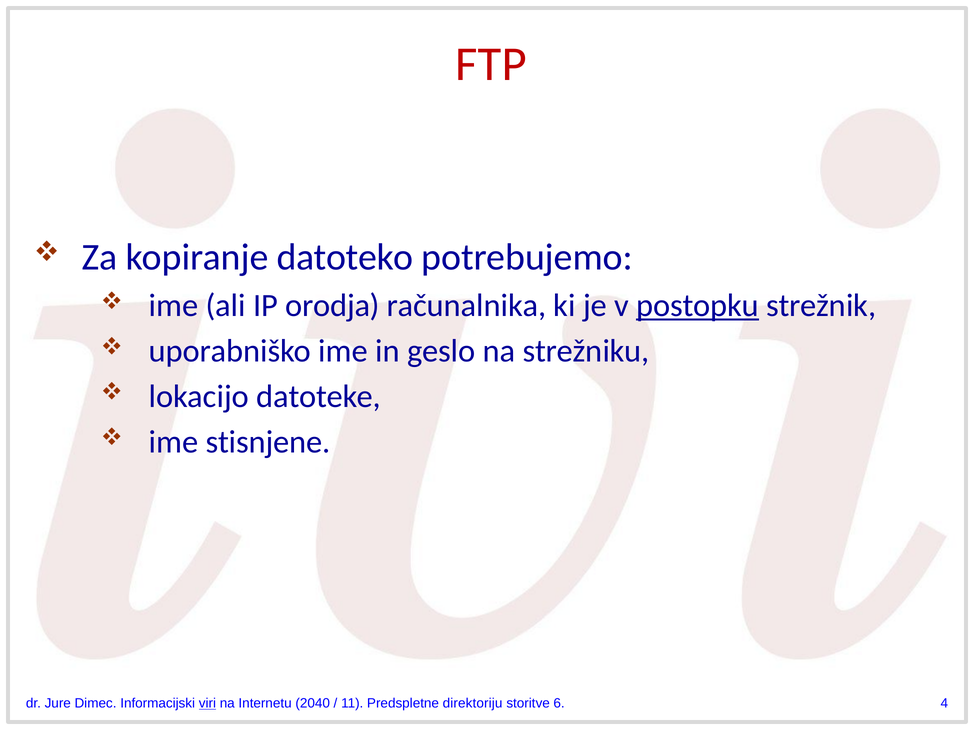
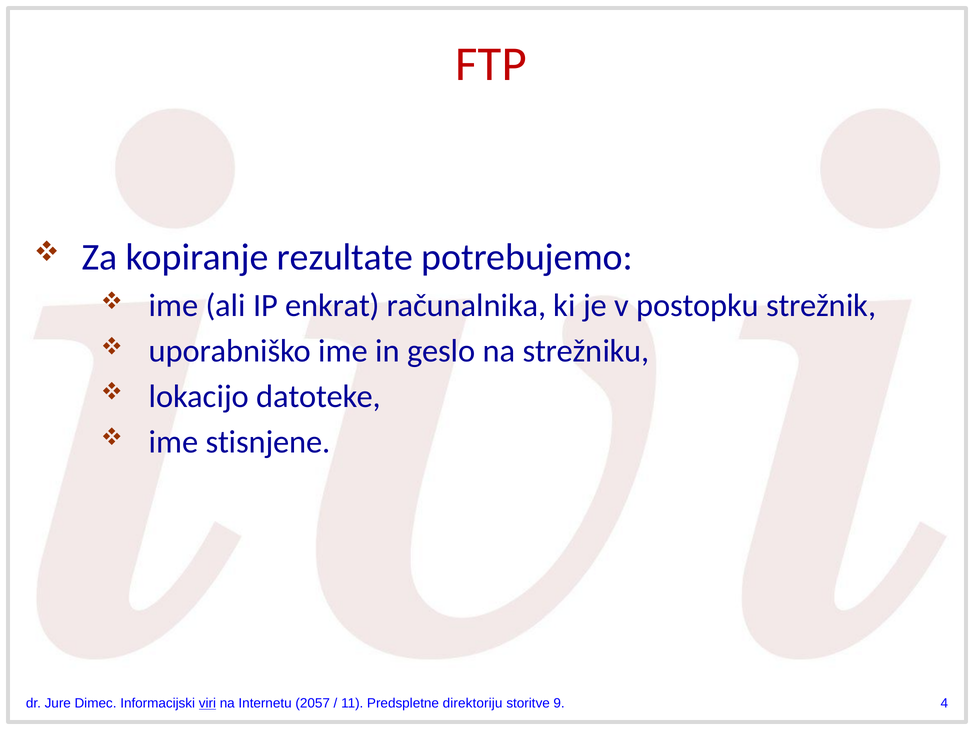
datoteko: datoteko -> rezultate (345, 258)
orodja: orodja -> enkrat (333, 306)
postopku underline: present -> none (698, 306)
2040: 2040 -> 2057 (313, 704)
6: 6 -> 9 (559, 704)
